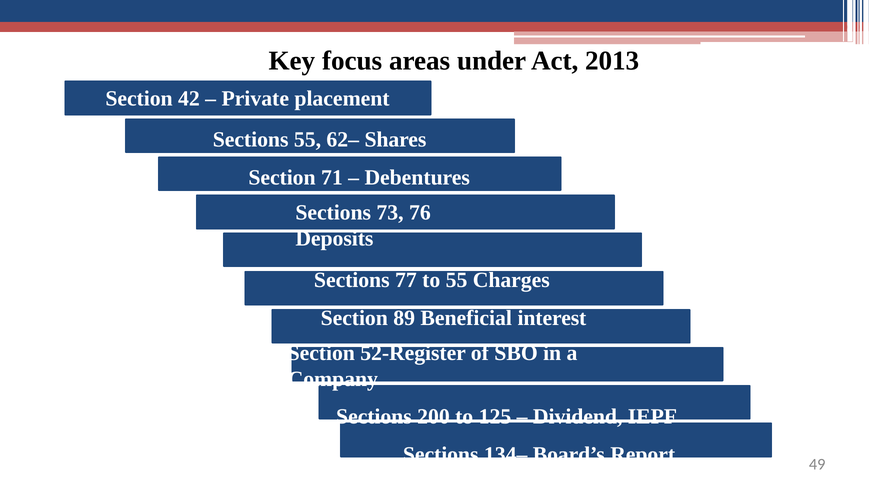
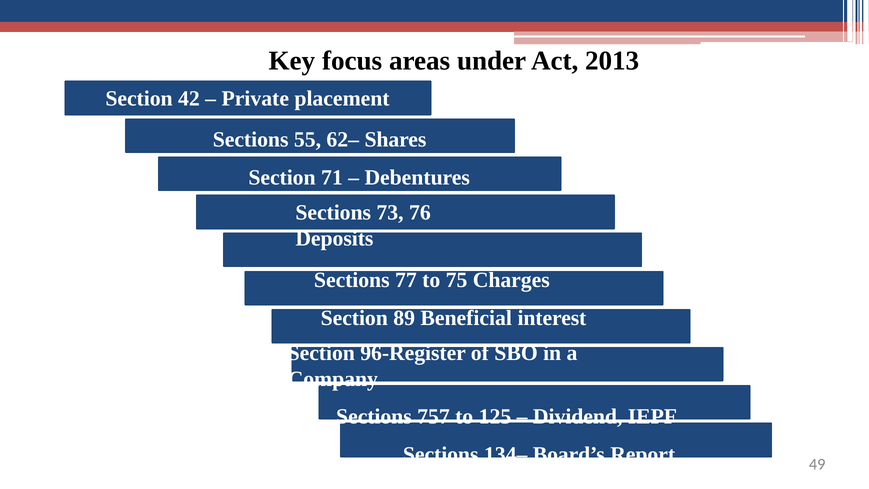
to 55: 55 -> 75 (457, 280)
52-Register: 52-Register -> 96-Register (413, 353)
200: 200 -> 757 (433, 417)
